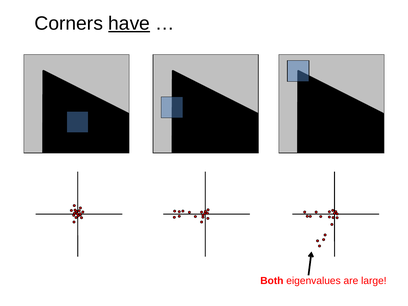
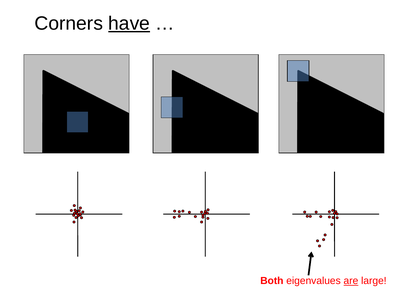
are underline: none -> present (351, 281)
